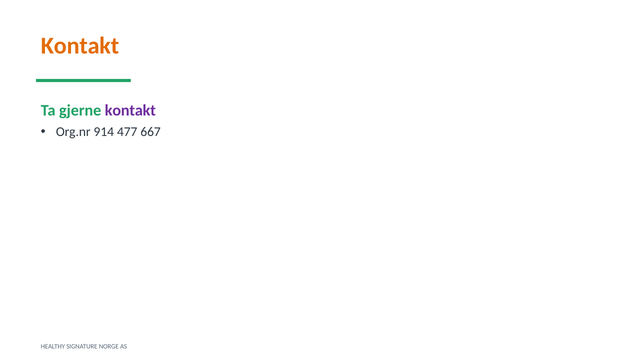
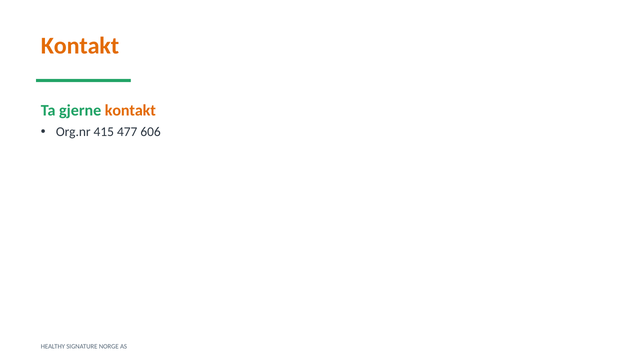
kontakt colour: purple -> orange (130, 111)
914: 914 -> 415 (104, 132)
667: 667 -> 606 (151, 132)
